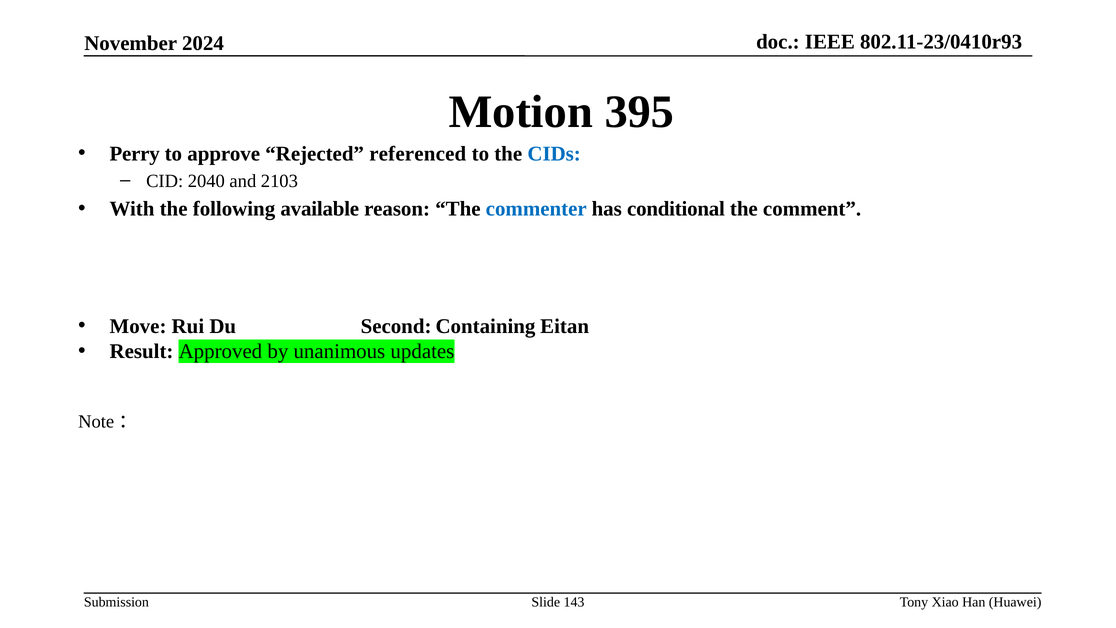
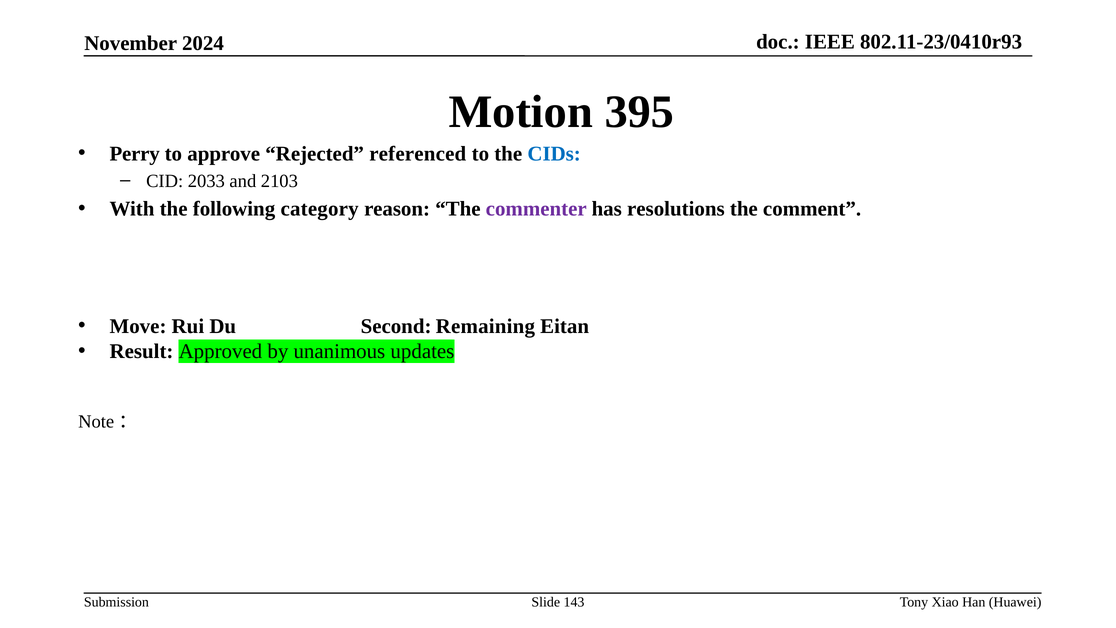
2040: 2040 -> 2033 (206, 181)
available: available -> category (320, 209)
commenter colour: blue -> purple (536, 209)
conditional: conditional -> resolutions (676, 209)
Containing: Containing -> Remaining (485, 326)
